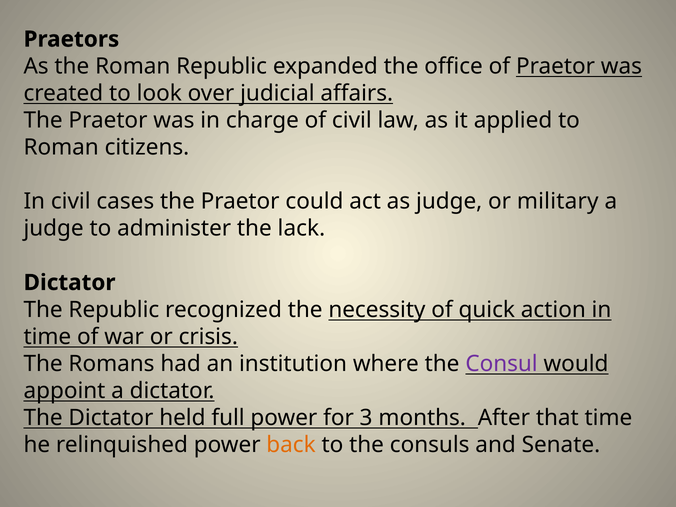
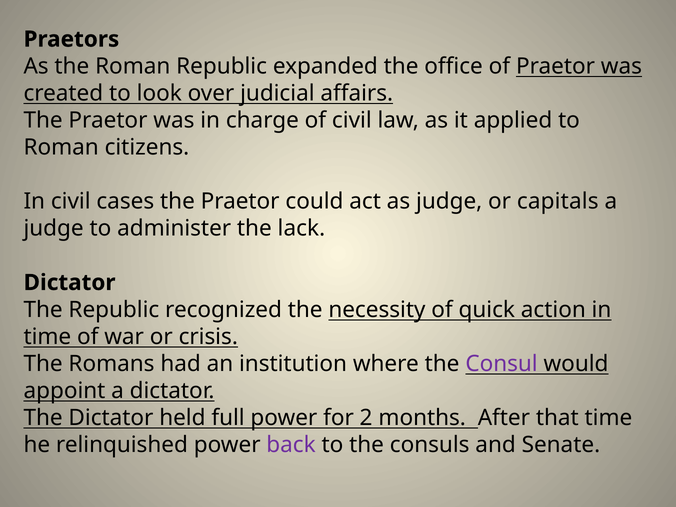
military: military -> capitals (558, 201)
3: 3 -> 2 (366, 418)
back colour: orange -> purple (291, 445)
